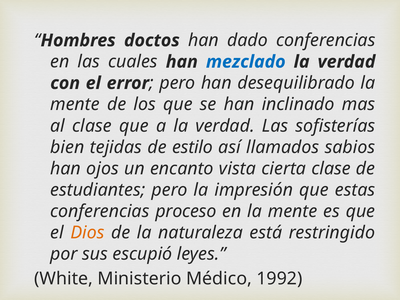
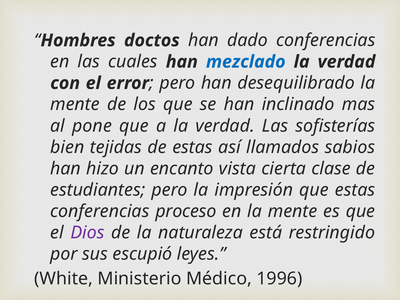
al clase: clase -> pone (92, 126)
de estilo: estilo -> estas (193, 147)
ojos: ojos -> hizo (103, 168)
Dios colour: orange -> purple (87, 232)
1992: 1992 -> 1996 (279, 279)
